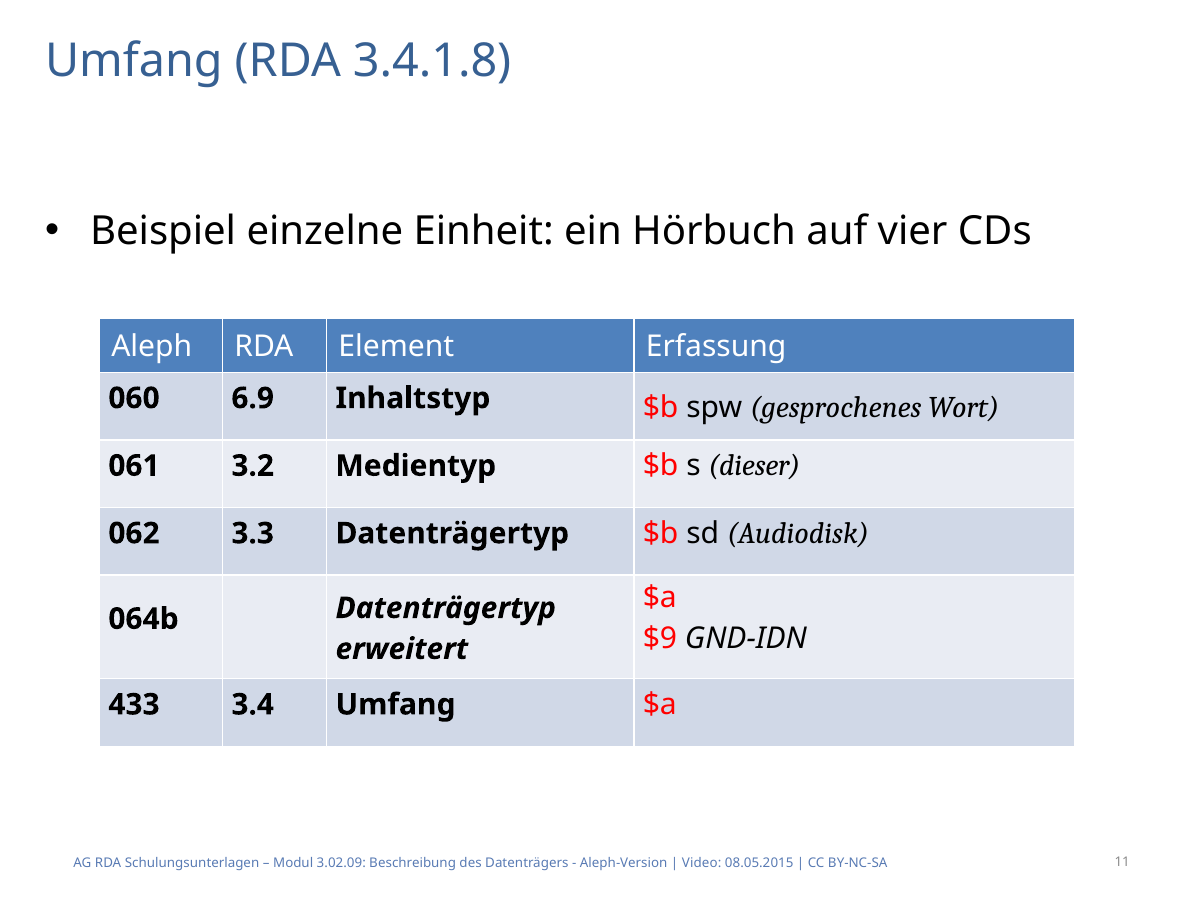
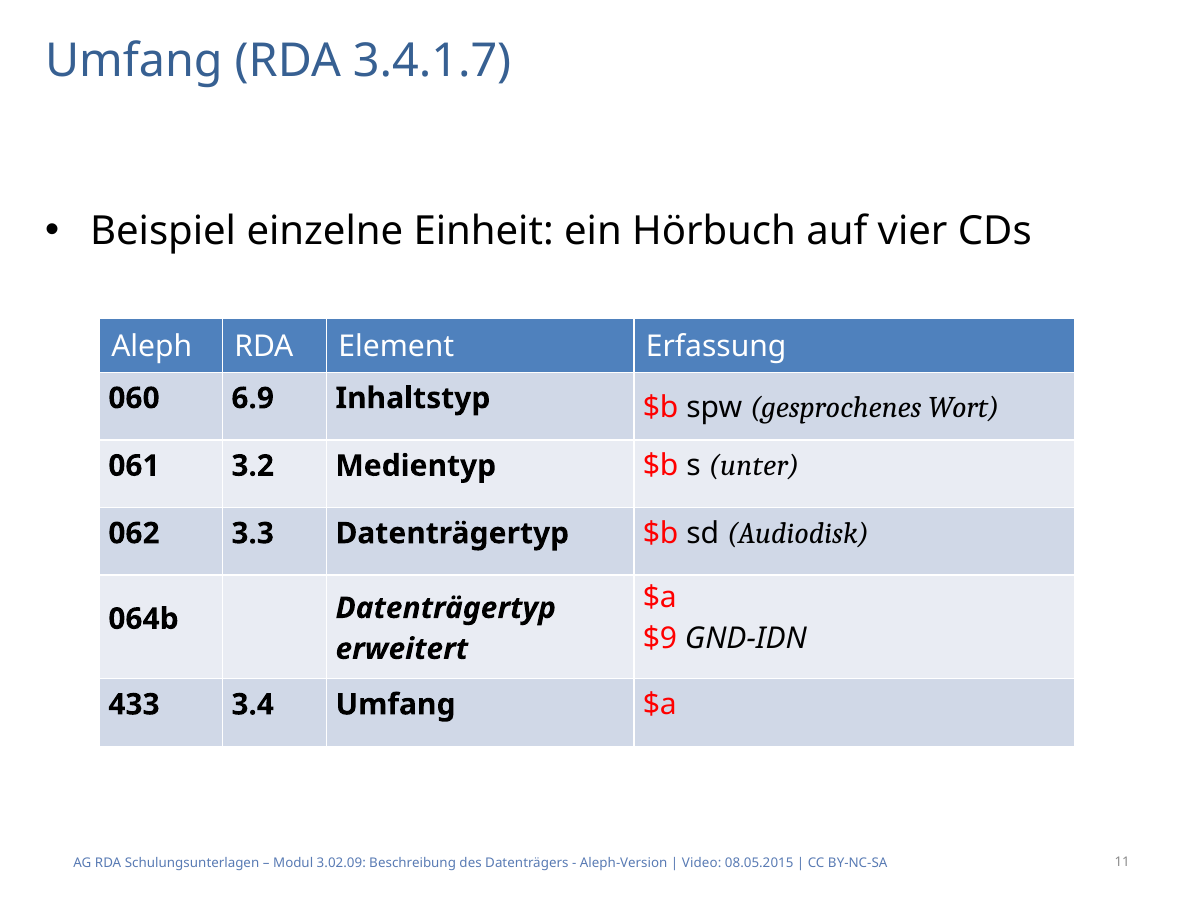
3.4.1.8: 3.4.1.8 -> 3.4.1.7 (432, 61)
dieser: dieser -> unter (754, 466)
